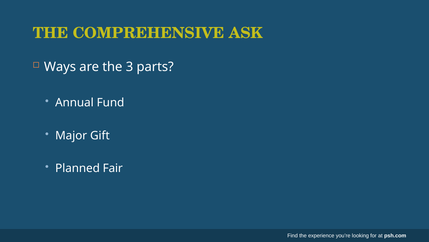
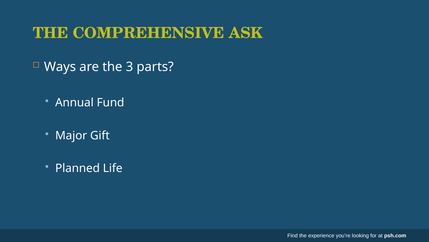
Fair: Fair -> Life (113, 168)
